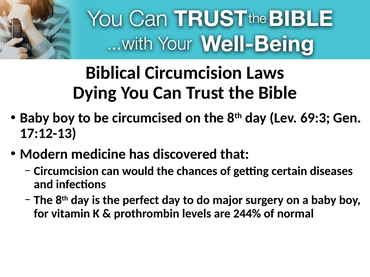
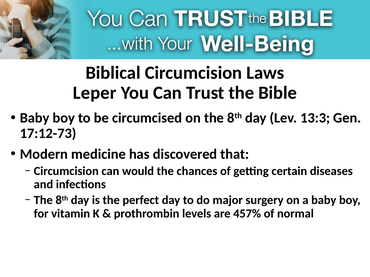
Dying: Dying -> Leper (95, 93)
69:3: 69:3 -> 13:3 (315, 118)
17:12-13: 17:12-13 -> 17:12-73 (48, 134)
244%: 244% -> 457% (247, 214)
